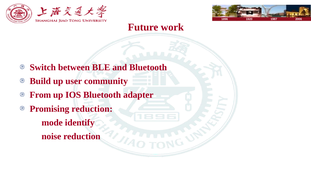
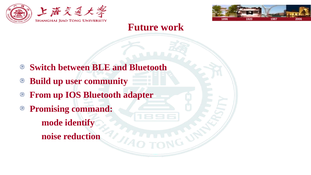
Promising reduction: reduction -> command (92, 109)
